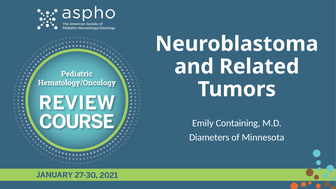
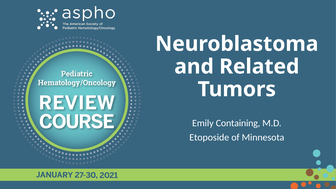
Diameters: Diameters -> Etoposide (209, 137)
